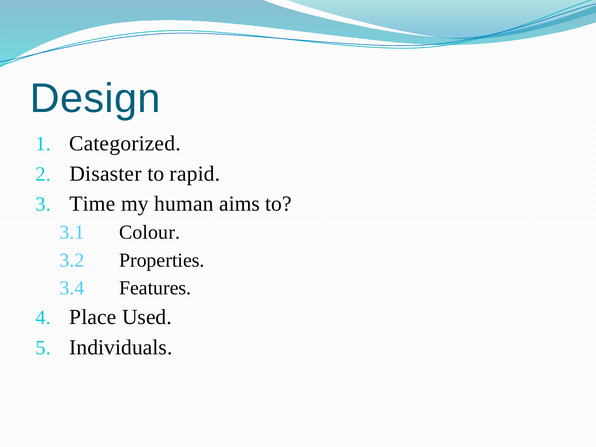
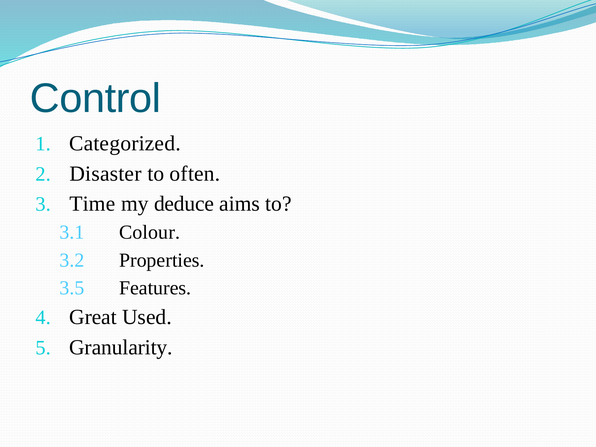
Design: Design -> Control (95, 98)
rapid: rapid -> often (195, 174)
human: human -> deduce (184, 204)
3.4: 3.4 -> 3.5 (72, 288)
Place: Place -> Great (93, 317)
Individuals: Individuals -> Granularity (121, 347)
